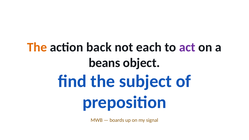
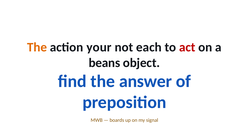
back: back -> your (99, 47)
act colour: purple -> red (187, 47)
subject: subject -> answer (145, 81)
